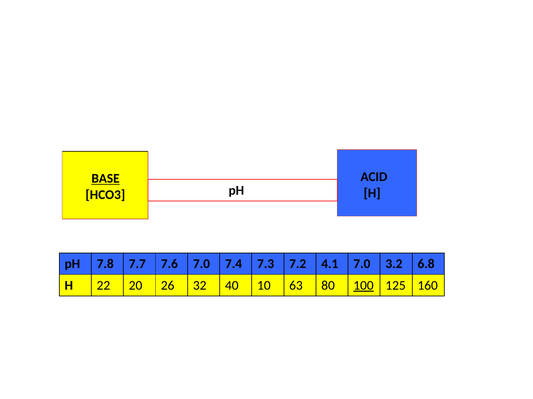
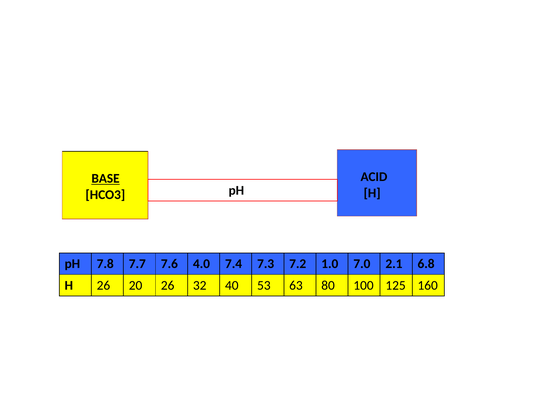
7.6 7.0: 7.0 -> 4.0 (201, 264)
4.1: 4.1 -> 1.0 (330, 264)
3.2: 3.2 -> 2.1 (394, 264)
H 22: 22 -> 26 (103, 286)
10: 10 -> 53 (264, 286)
100 underline: present -> none (363, 286)
